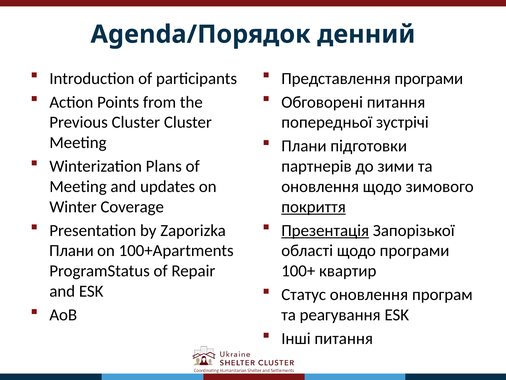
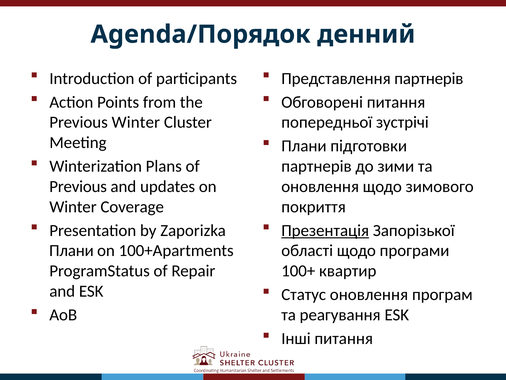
Представлення програми: програми -> партнерів (429, 78)
Previous Cluster: Cluster -> Winter (136, 122)
Meeting: Meeting -> Previous (78, 186)
покриття underline: present -> none (314, 207)
